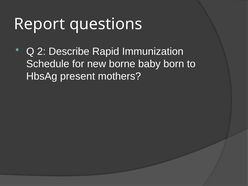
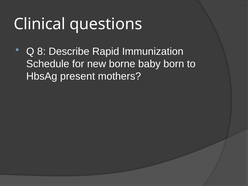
Report: Report -> Clinical (40, 24)
2: 2 -> 8 (41, 52)
